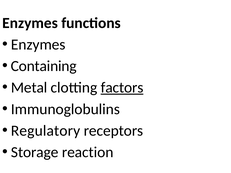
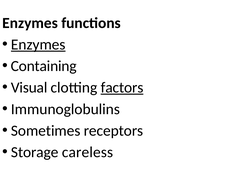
Enzymes underline: none -> present (38, 45)
Metal: Metal -> Visual (29, 88)
Regulatory: Regulatory -> Sometimes (46, 131)
reaction: reaction -> careless (88, 152)
